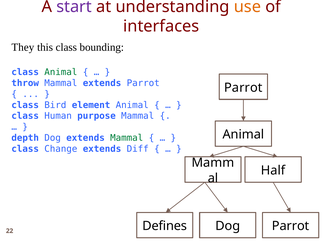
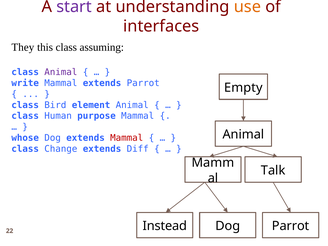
bounding: bounding -> assuming (102, 47)
Animal colour: green -> purple (61, 72)
throw: throw -> write (25, 83)
Parrot: Parrot -> Empty (243, 88)
depth: depth -> whose (25, 138)
Mammal colour: green -> red (127, 138)
Half: Half -> Talk (273, 170)
Defines: Defines -> Instead (165, 226)
